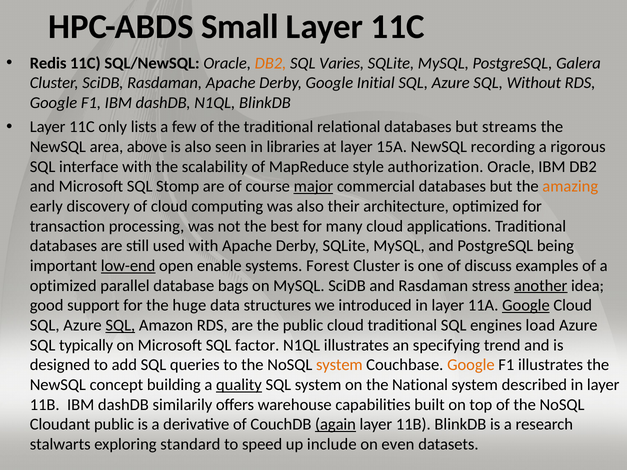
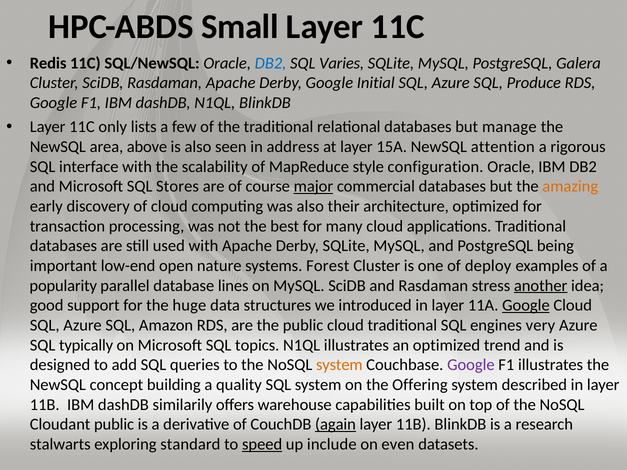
DB2 colour: orange -> blue (271, 63)
Without: Without -> Produce (534, 83)
streams: streams -> manage (509, 127)
libraries: libraries -> address (293, 147)
recording: recording -> attention (503, 147)
authorization: authorization -> configuration (436, 167)
Stomp: Stomp -> Stores (178, 186)
low-end underline: present -> none (128, 266)
enable: enable -> nature (219, 266)
discuss: discuss -> deploy (488, 266)
optimized: optimized -> popularity (63, 286)
bags: bags -> lines (233, 286)
SQL underline: present -> none (120, 325)
load: load -> very (540, 325)
factor: factor -> topics (257, 345)
an specifying: specifying -> optimized (447, 345)
Google colour: orange -> purple (471, 365)
quality underline: present -> none (239, 385)
National: National -> Offering (420, 385)
speed underline: none -> present (262, 445)
